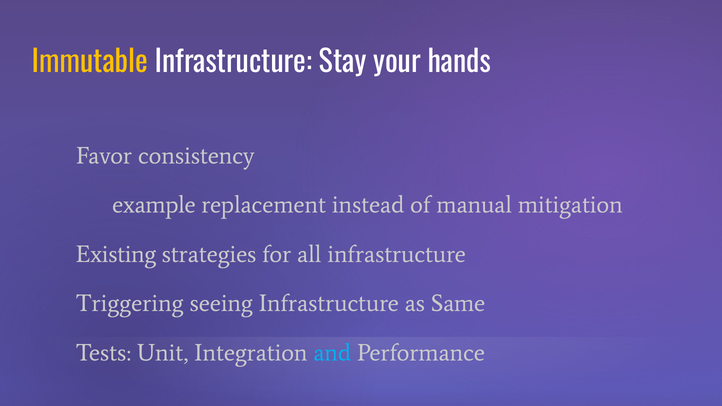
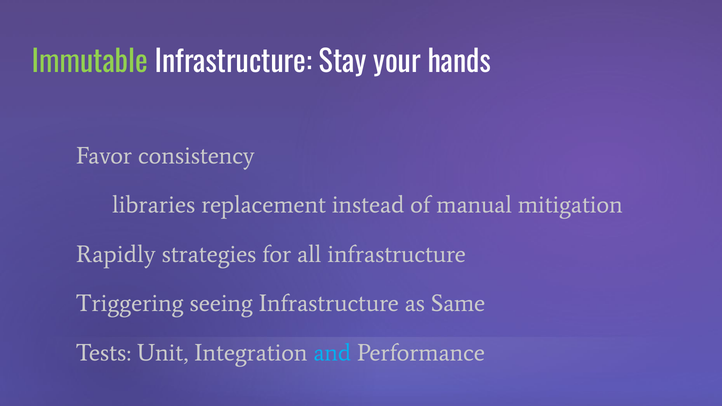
Immutable colour: yellow -> light green (90, 63)
example: example -> libraries (154, 205)
Existing: Existing -> Rapidly (116, 254)
